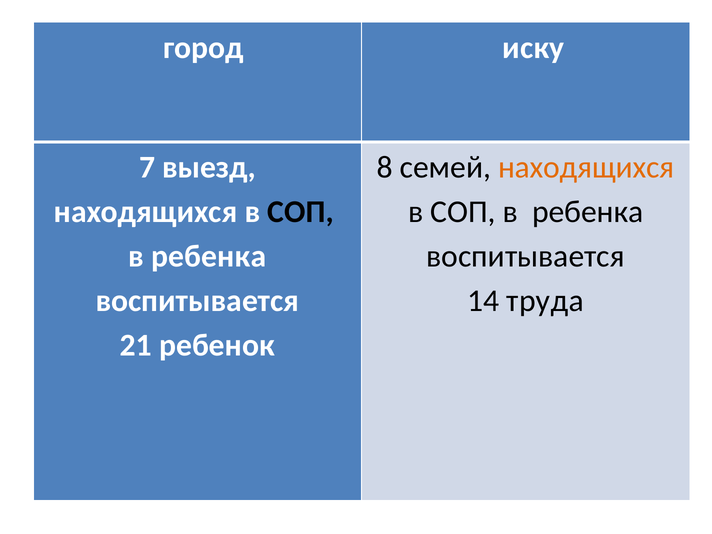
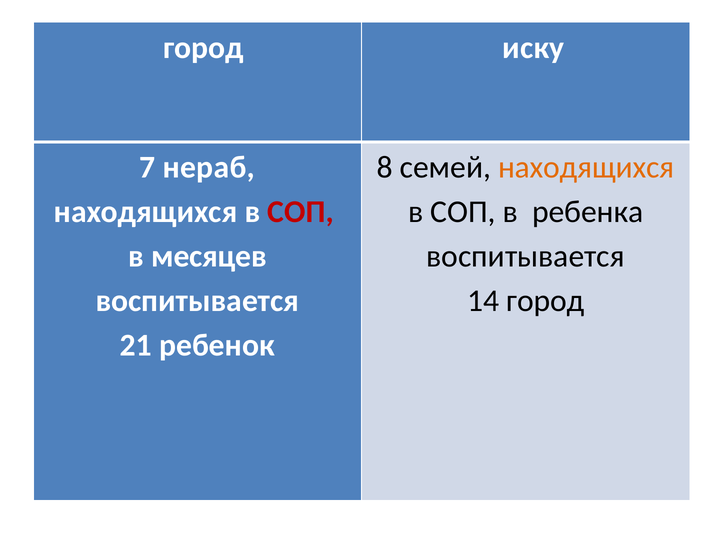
выезд: выезд -> нераб (209, 167)
СОП colour: black -> red (301, 212)
ребенка: ребенка -> месяцев (209, 256)
14 труда: труда -> город (545, 301)
